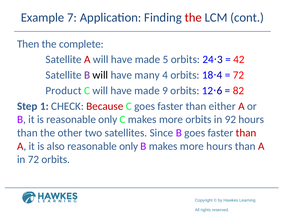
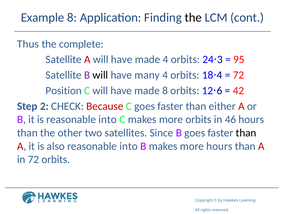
Example 7: 7 -> 8 (72, 17)
the colour: red -> black (193, 17)
Then: Then -> Thus (28, 44)
made 5: 5 -> 4 (166, 59)
42: 42 -> 95 (239, 59)
Product: Product -> Position (64, 91)
made 9: 9 -> 8 (165, 91)
82: 82 -> 42 (238, 91)
1: 1 -> 2 (44, 106)
is reasonable only: only -> into (108, 119)
92: 92 -> 46 (230, 119)
than colour: red -> black (246, 133)
also reasonable only: only -> into (129, 146)
